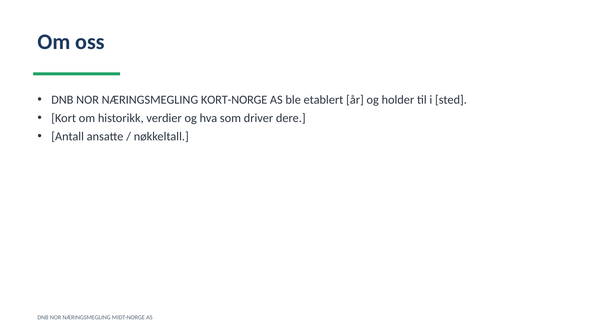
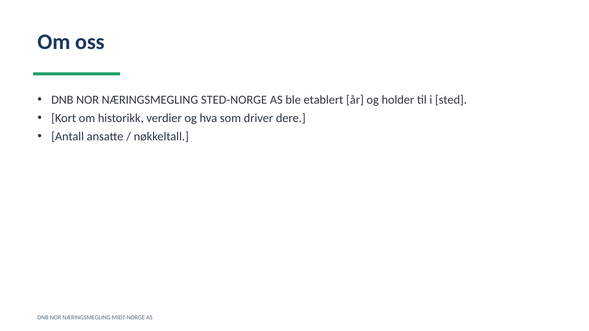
KORT-NORGE: KORT-NORGE -> STED-NORGE (234, 100)
